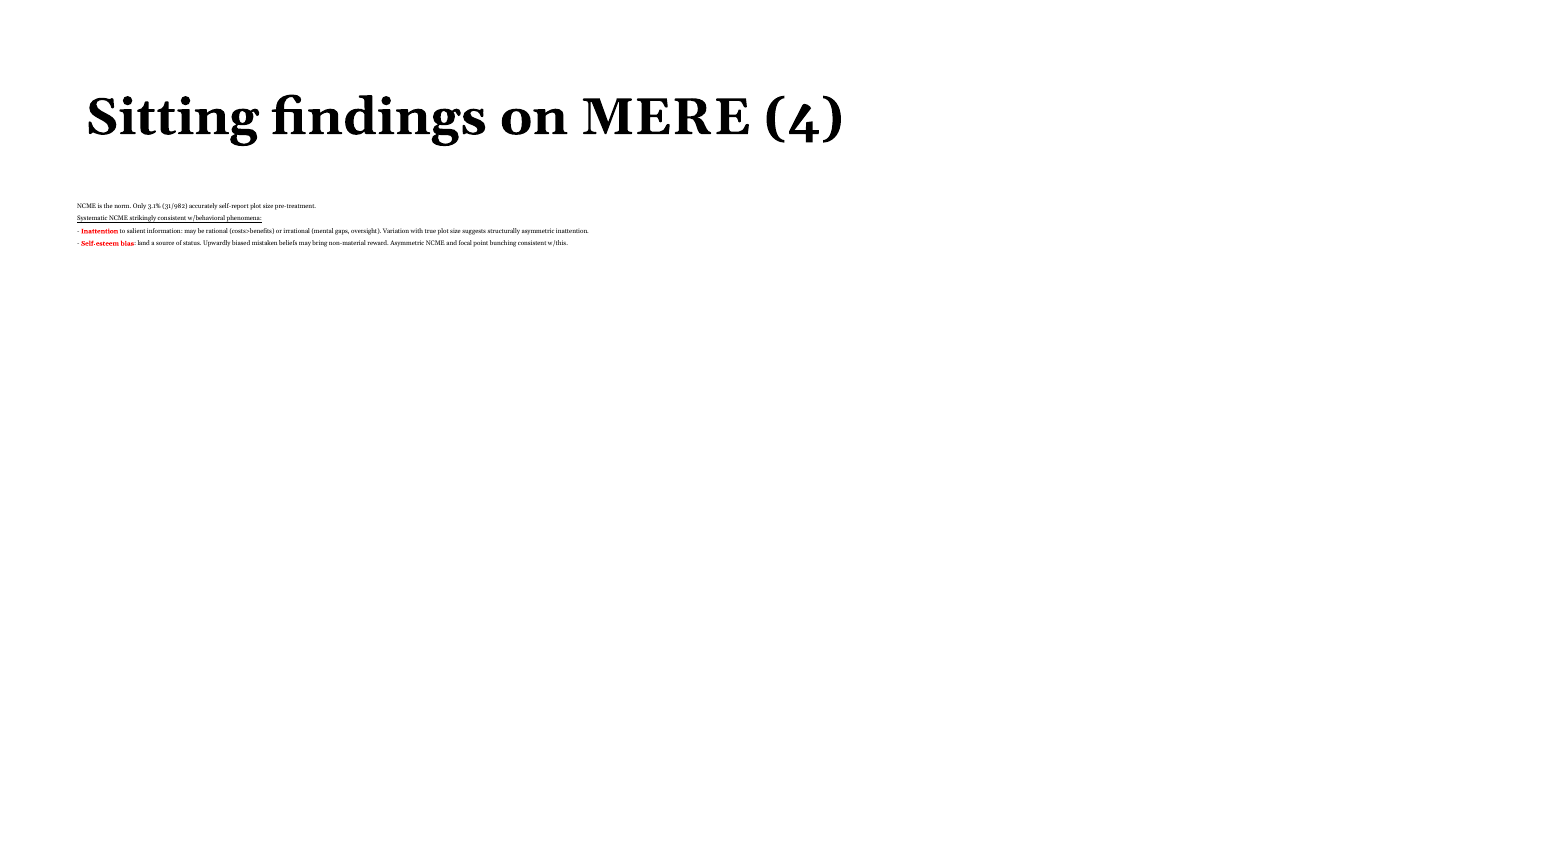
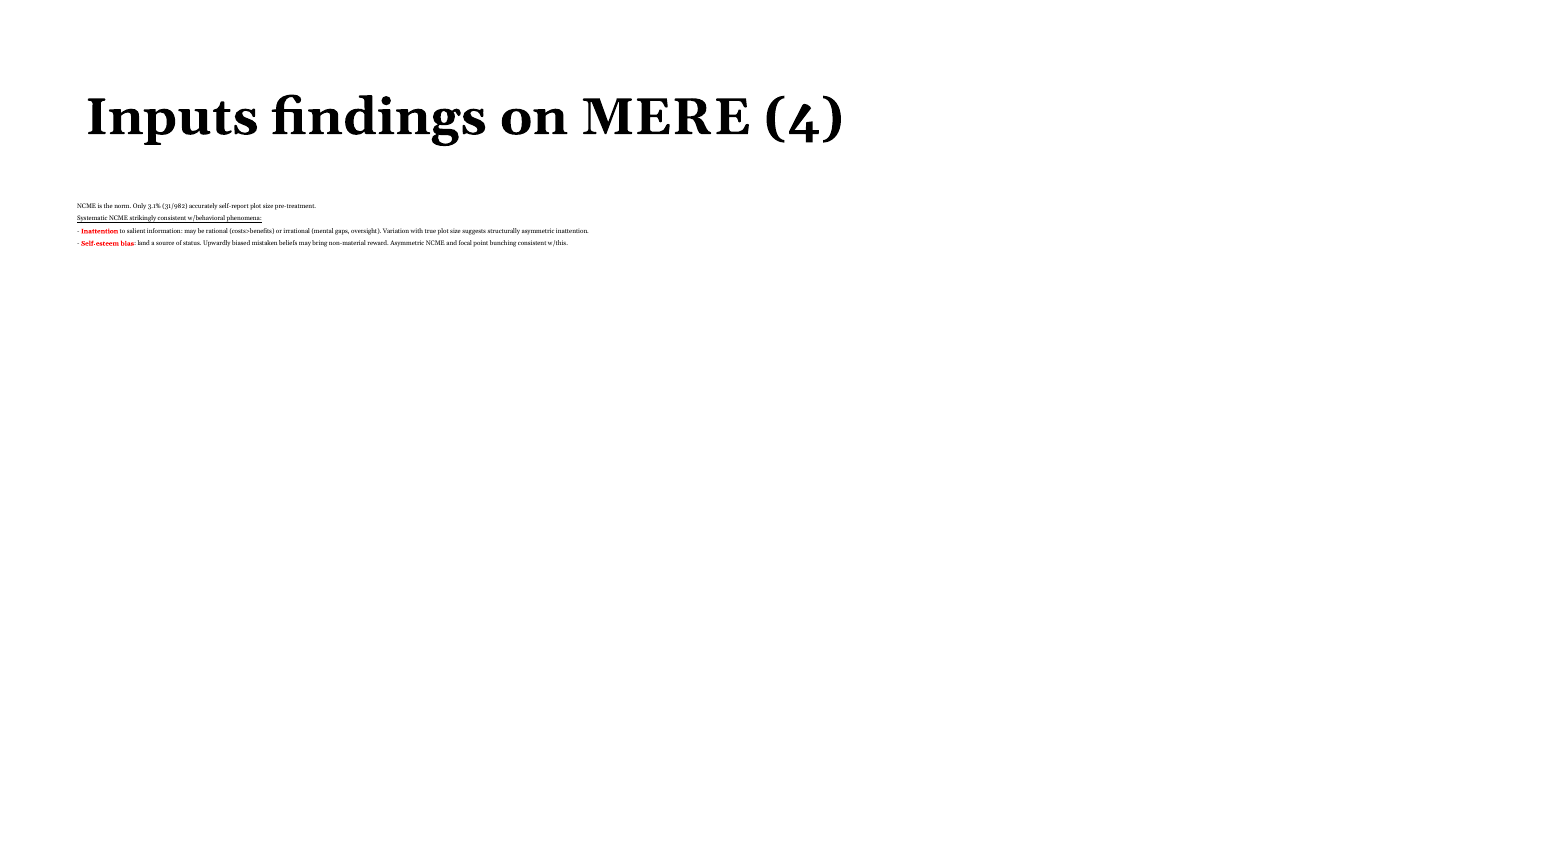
Sitting: Sitting -> Inputs (172, 117)
